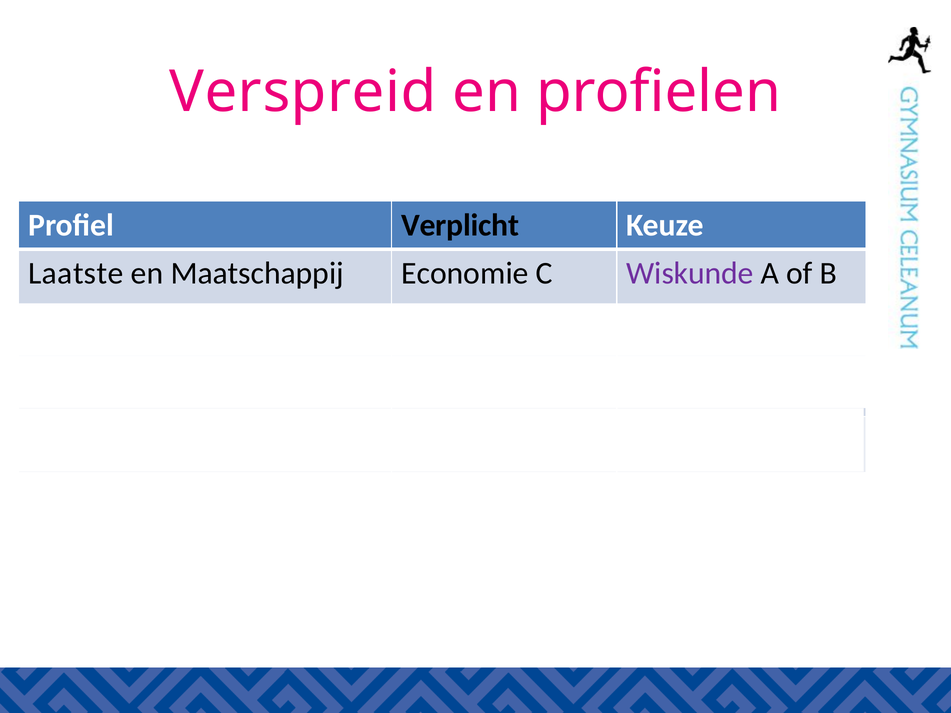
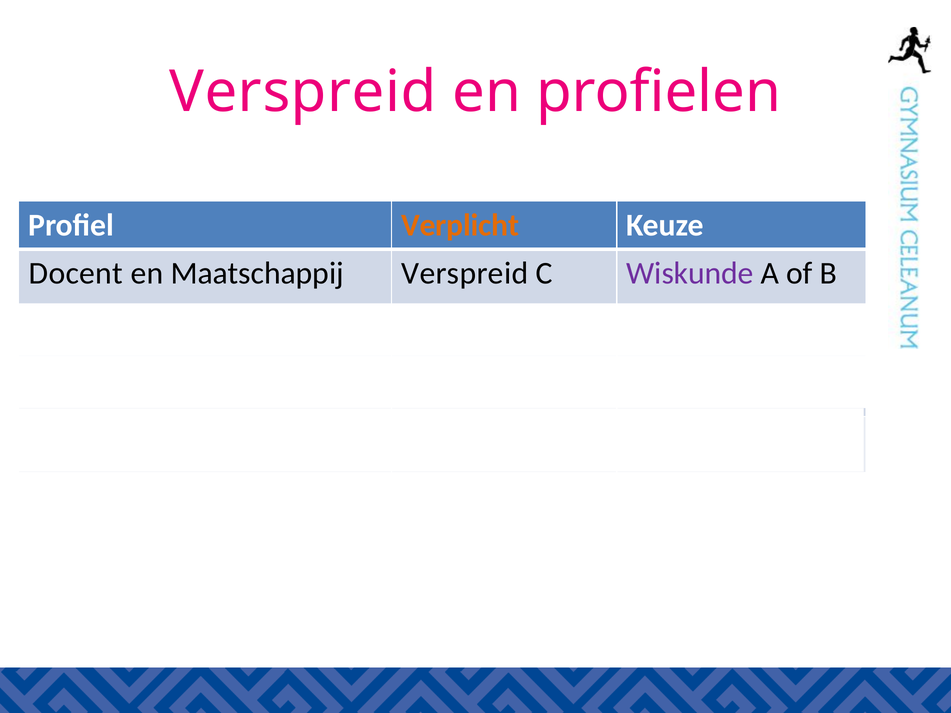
Verplicht colour: black -> orange (460, 225)
Laatste: Laatste -> Docent (76, 274)
Maatschappij Economie: Economie -> Verspreid (465, 274)
